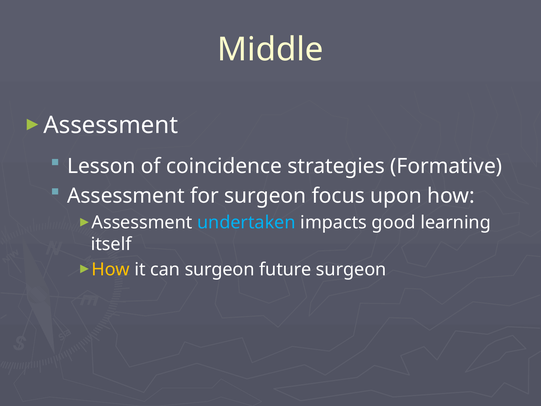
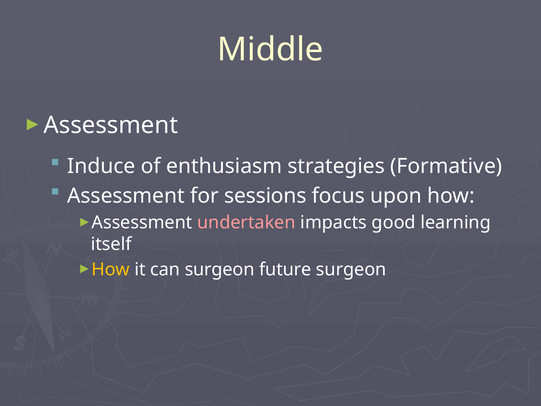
Lesson: Lesson -> Induce (101, 166)
coincidence: coincidence -> enthusiasm (224, 166)
for surgeon: surgeon -> sessions (265, 196)
undertaken colour: light blue -> pink (246, 223)
